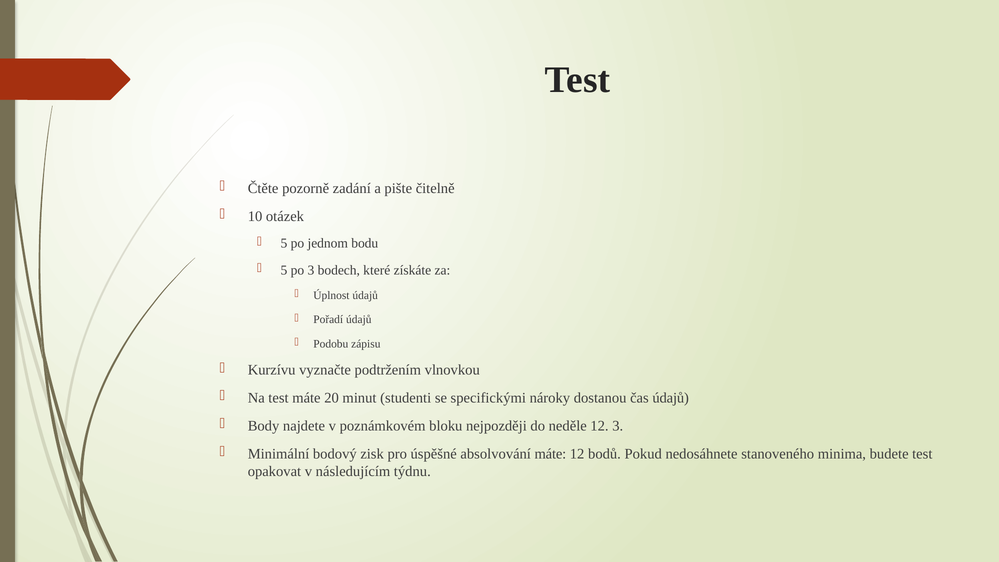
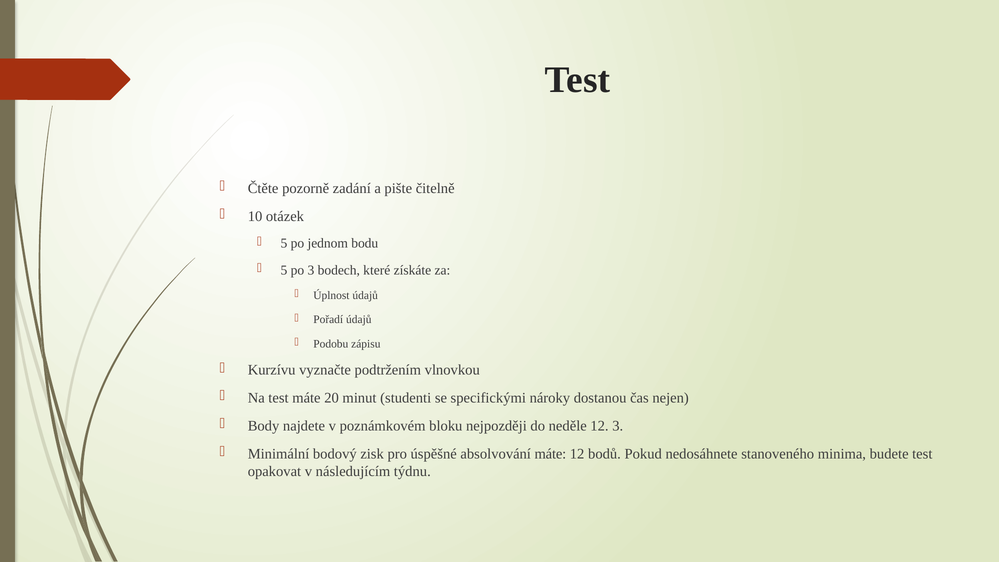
čas údajů: údajů -> nejen (671, 398)
